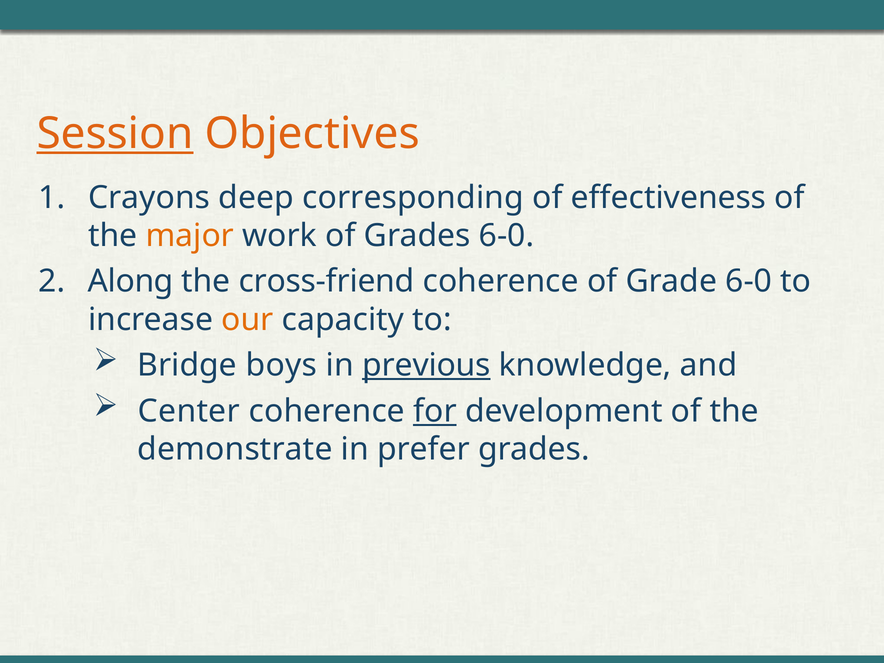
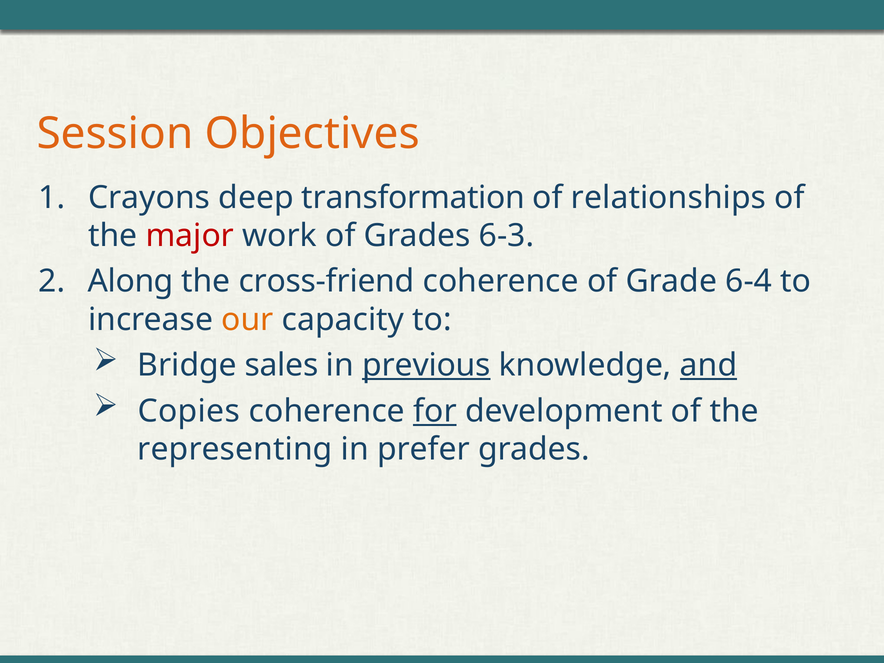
Session underline: present -> none (115, 134)
corresponding: corresponding -> transformation (413, 198)
effectiveness: effectiveness -> relationships (669, 198)
major colour: orange -> red (190, 236)
Grades 6-0: 6-0 -> 6-3 (507, 236)
Grade 6-0: 6-0 -> 6-4 (749, 281)
boys: boys -> sales (282, 365)
and underline: none -> present (709, 365)
Center: Center -> Copies (189, 411)
demonstrate: demonstrate -> representing (235, 449)
